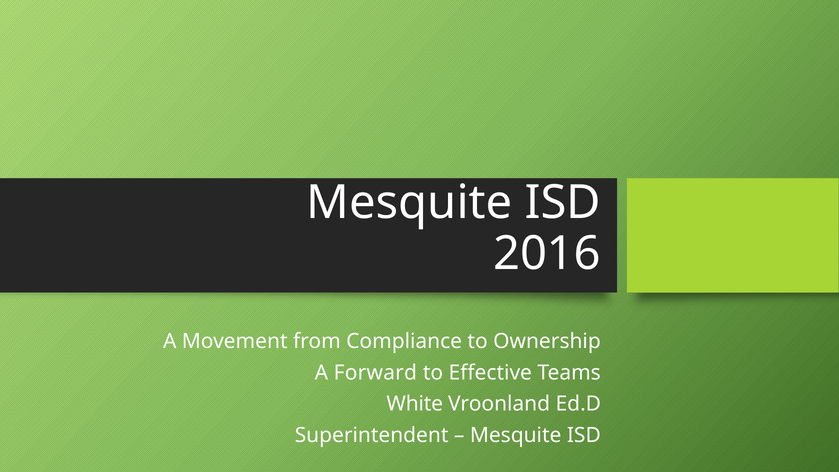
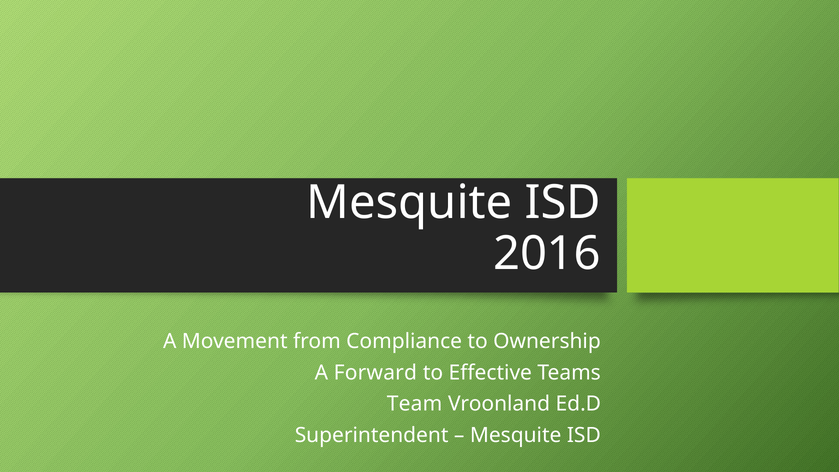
White: White -> Team (415, 404)
